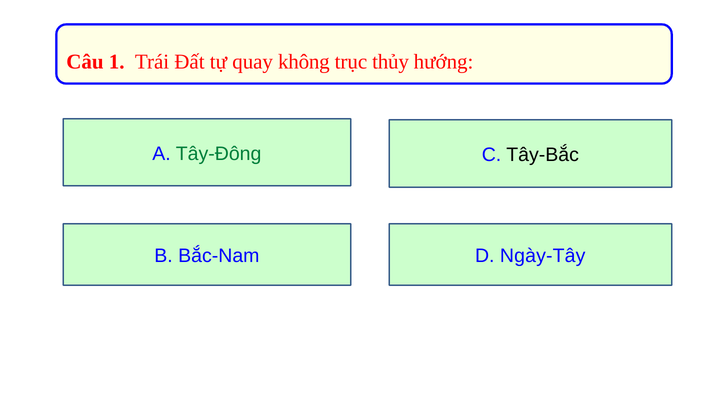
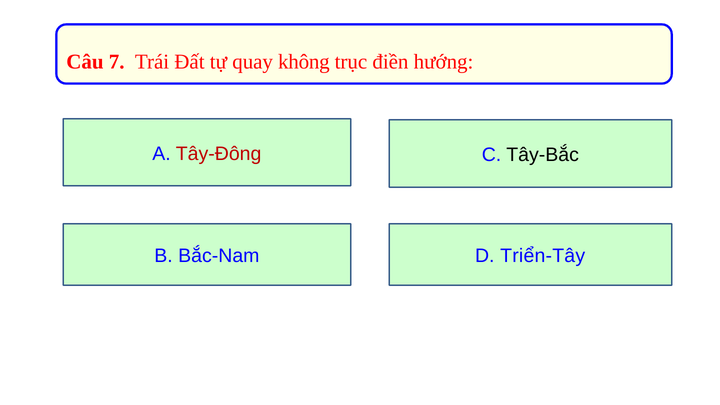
1: 1 -> 7 (117, 62)
thủy: thủy -> điền (390, 62)
Tây-Đông colour: green -> red (219, 154)
Ngày-Tây: Ngày-Tây -> Triển-Tây (543, 256)
